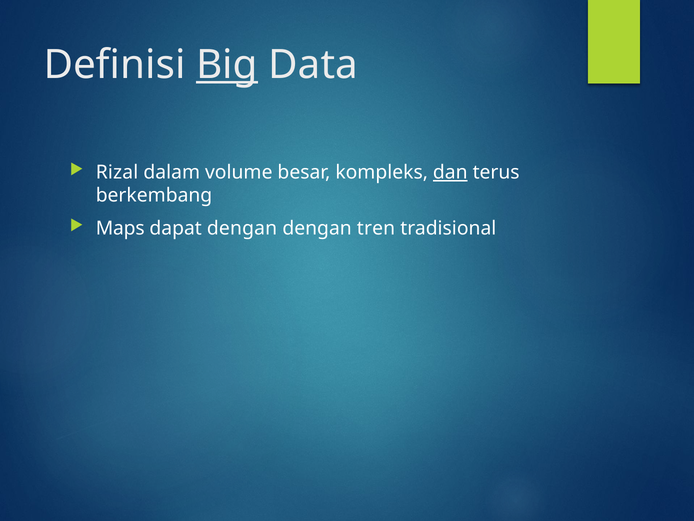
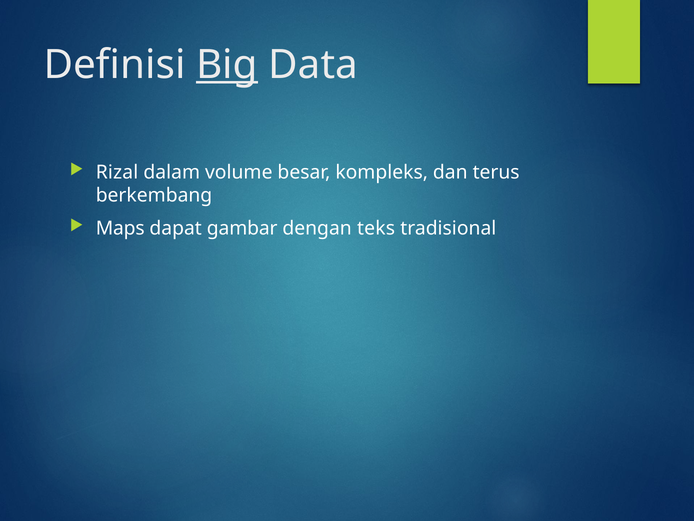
dan underline: present -> none (450, 172)
dapat dengan: dengan -> gambar (242, 228)
tren: tren -> teks (376, 228)
